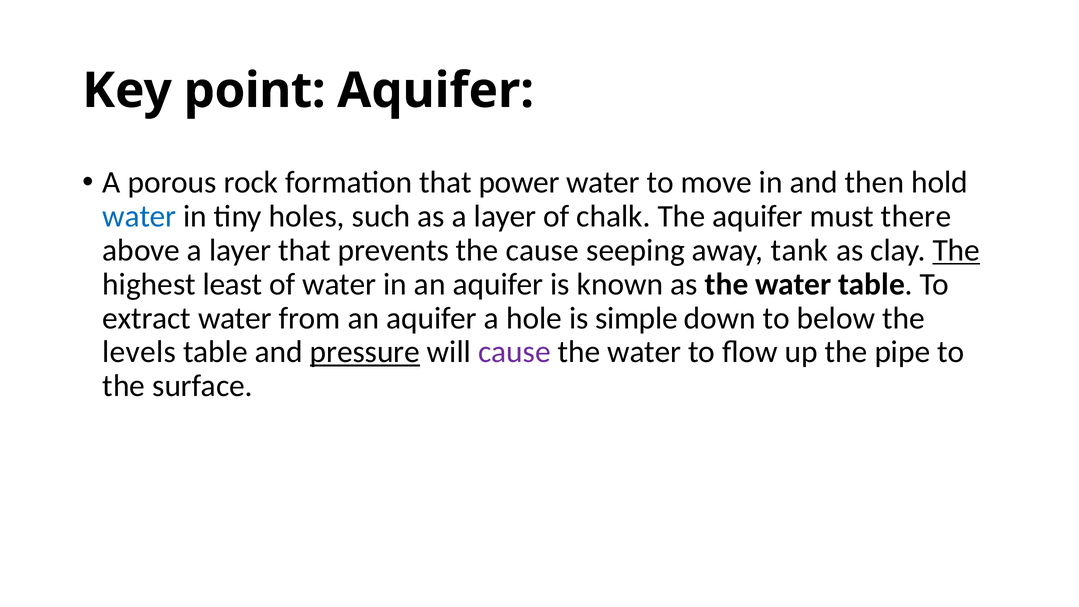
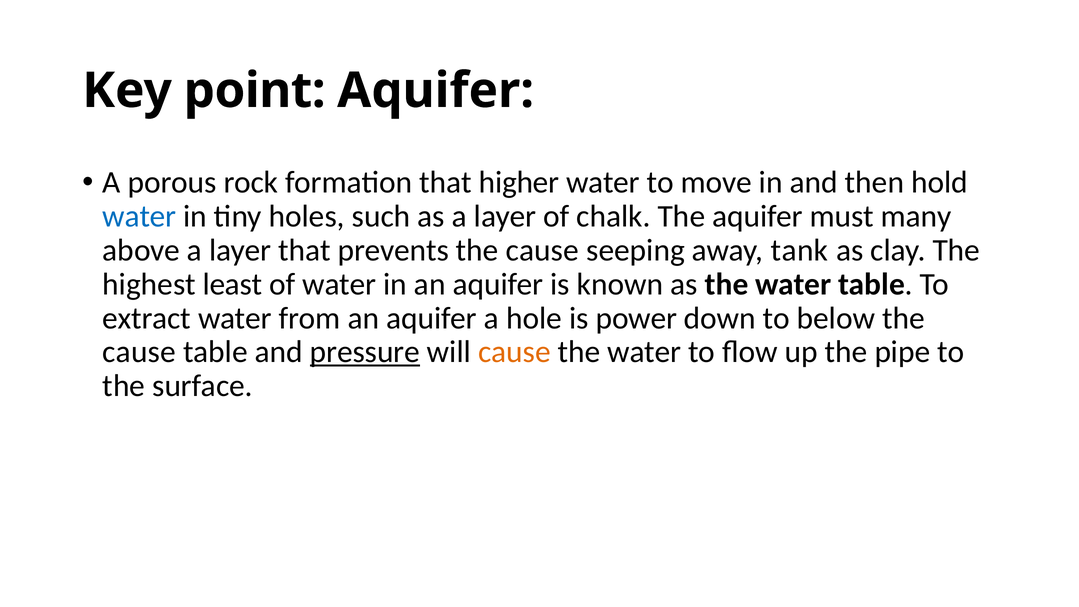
power: power -> higher (519, 182)
there: there -> many (916, 216)
The underline: present -> none (956, 250)
simple: simple -> power (636, 318)
levels: levels -> cause (139, 352)
cause colour: purple -> orange (514, 352)
